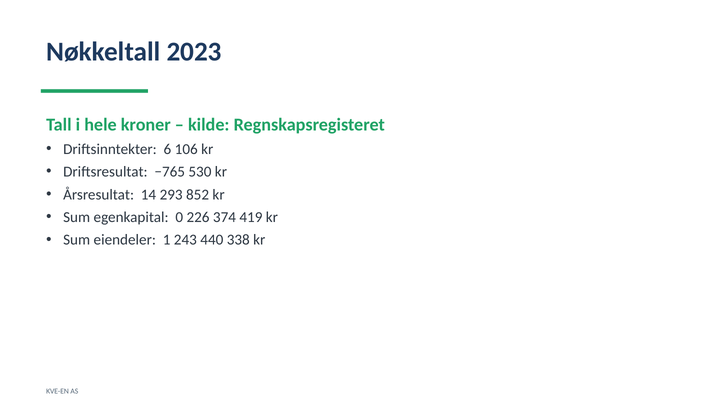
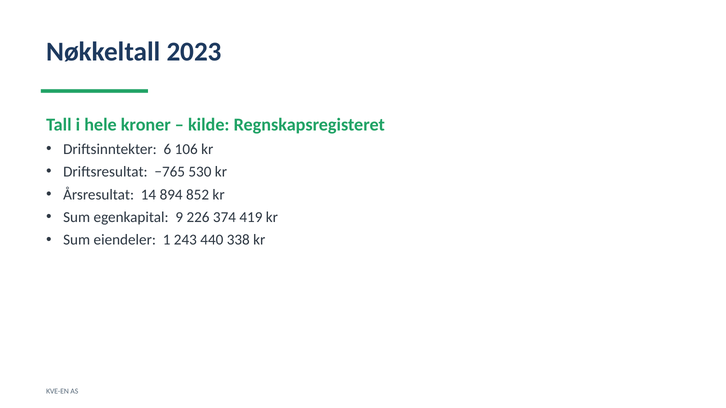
293: 293 -> 894 (171, 195)
0: 0 -> 9 (179, 217)
